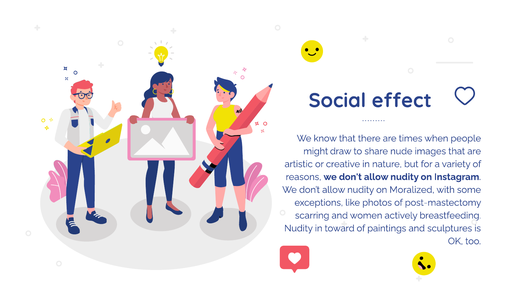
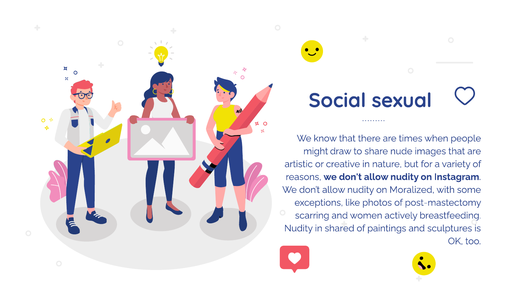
effect: effect -> sexual (402, 100)
toward: toward -> shared (340, 228)
